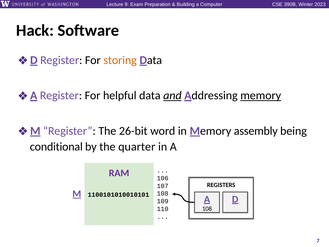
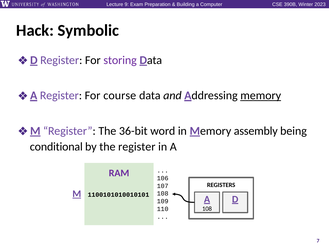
Software: Software -> Symbolic (88, 31)
storing colour: orange -> purple (120, 60)
helpful: helpful -> course (120, 95)
and underline: present -> none (172, 95)
26-bit: 26-bit -> 36-bit (133, 131)
the quarter: quarter -> register (137, 146)
